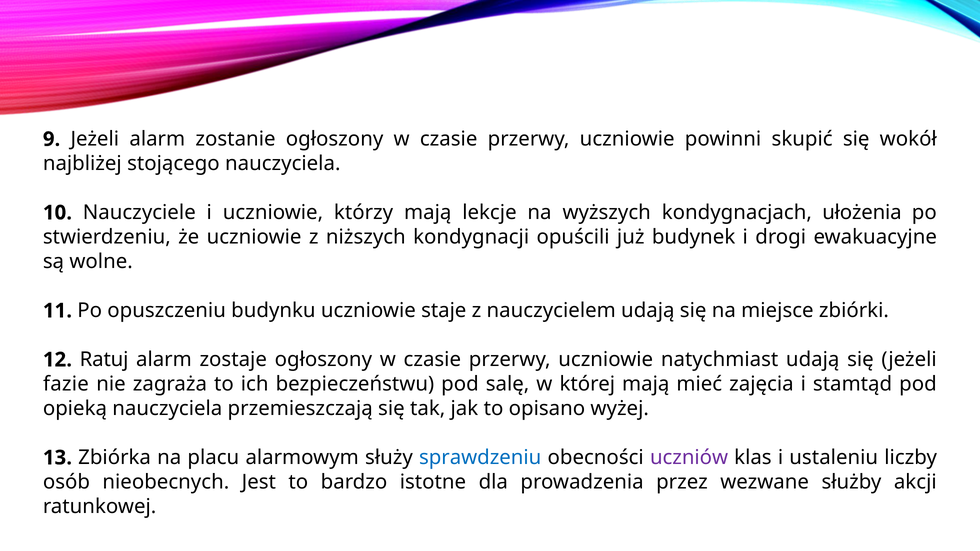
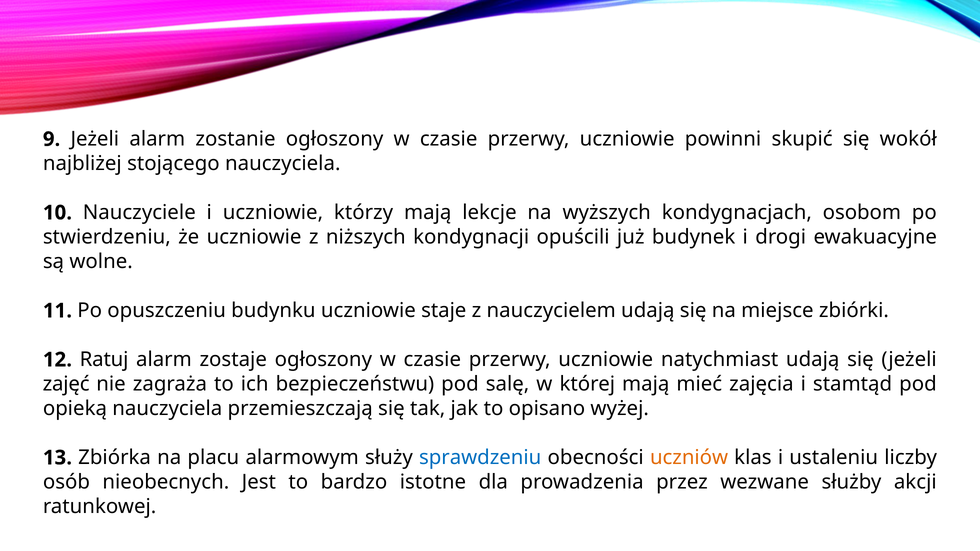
ułożenia: ułożenia -> osobom (862, 213)
fazie: fazie -> zajęć (66, 384)
uczniów colour: purple -> orange (689, 458)
